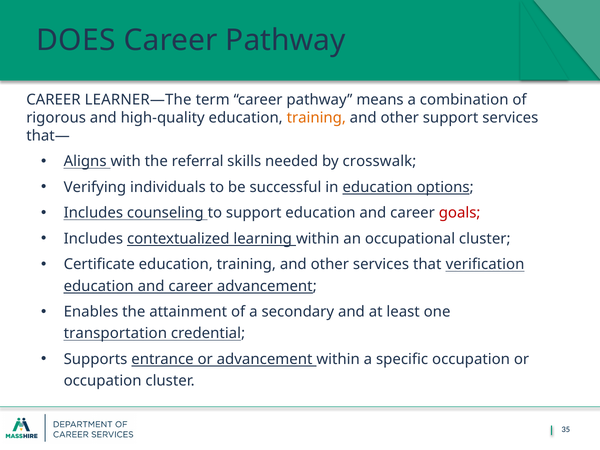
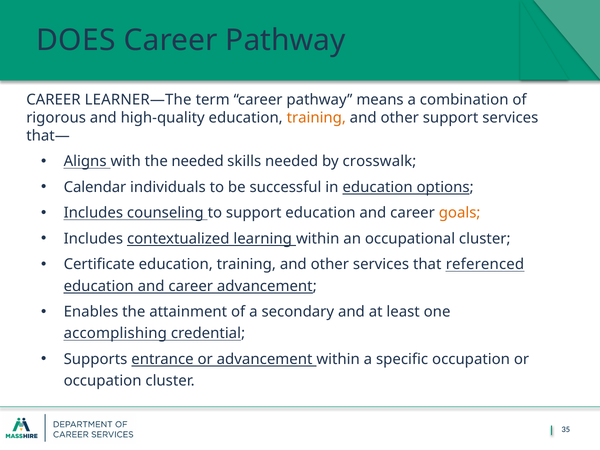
the referral: referral -> needed (198, 162)
Verifying: Verifying -> Calendar (95, 187)
goals colour: red -> orange (460, 213)
verification: verification -> referenced (485, 265)
transportation: transportation -> accomplishing (115, 333)
